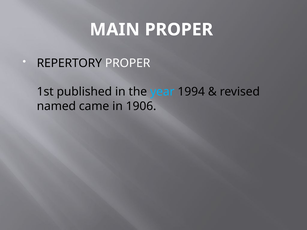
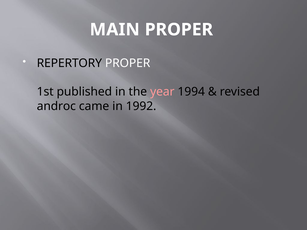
year colour: light blue -> pink (162, 92)
named: named -> androc (56, 106)
1906: 1906 -> 1992 (141, 106)
